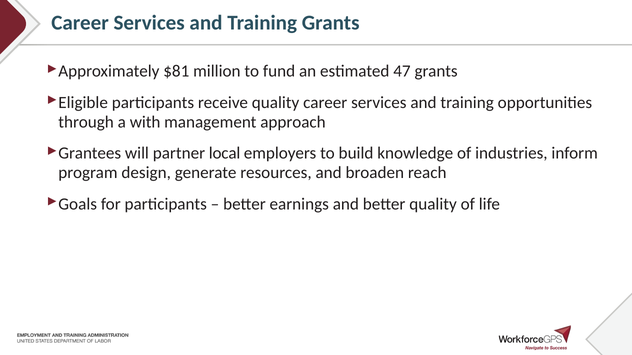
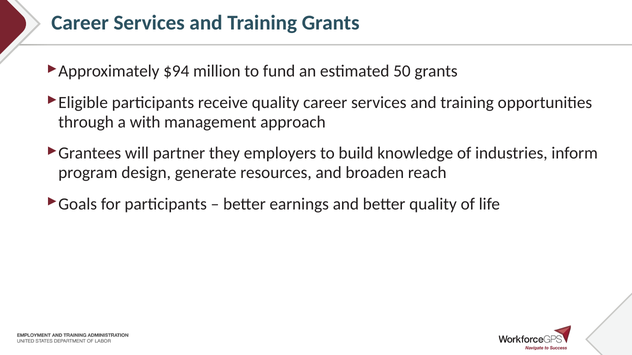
$81: $81 -> $94 (176, 71)
47: 47 -> 50 (402, 71)
local: local -> they (224, 153)
